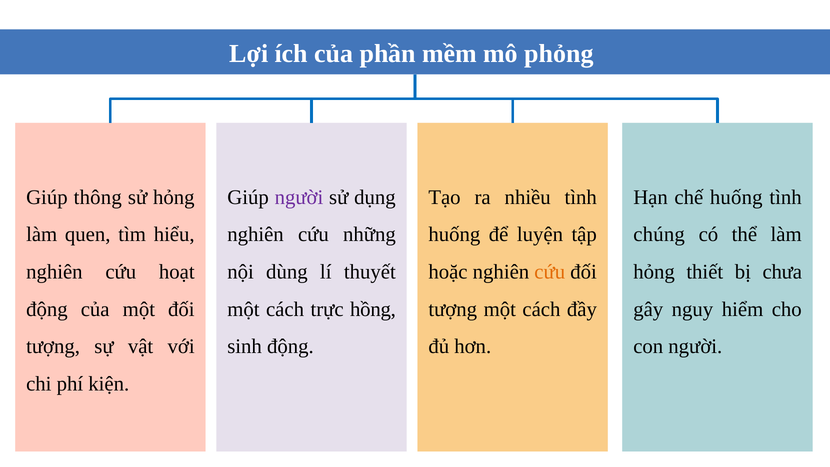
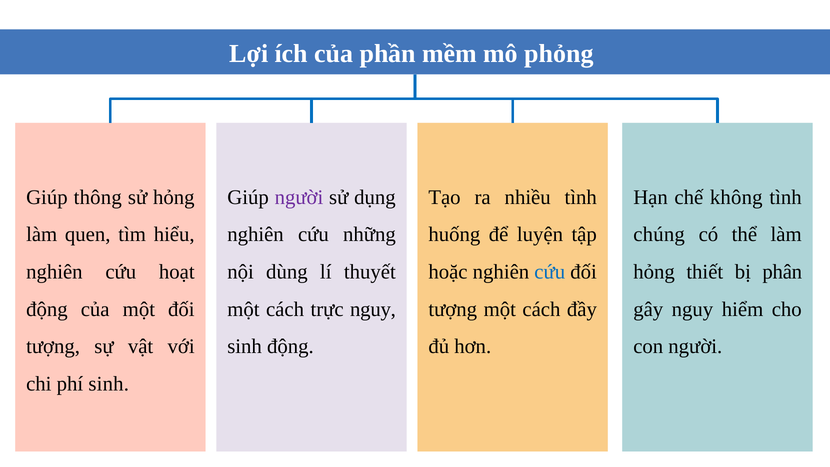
chế huống: huống -> không (736, 197)
cứu colour: orange -> blue (550, 272)
chưa: chưa -> phân (782, 272)
trực hồng: hồng -> nguy (373, 309)
phí kiện: kiện -> sinh (109, 384)
